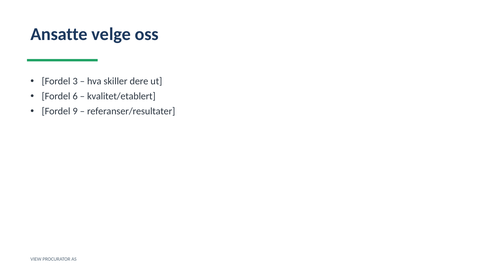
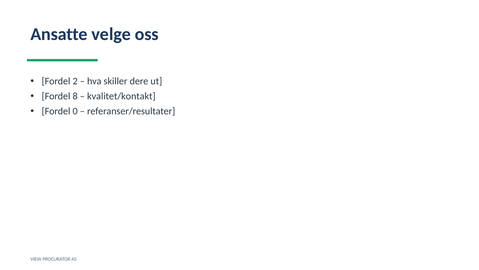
3: 3 -> 2 (75, 81)
6: 6 -> 8 (75, 96)
kvalitet/etablert: kvalitet/etablert -> kvalitet/kontakt (121, 96)
9: 9 -> 0 (75, 111)
